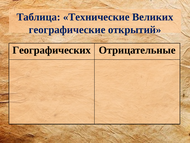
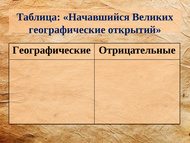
Технические: Технические -> Начавшийся (96, 17)
Географических: Географических -> Географические (52, 50)
